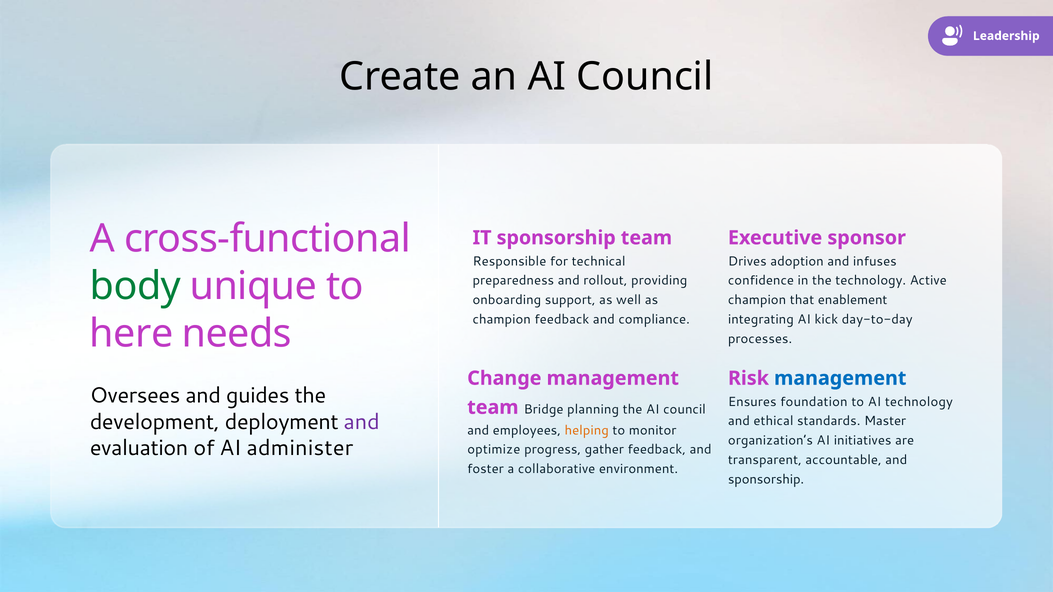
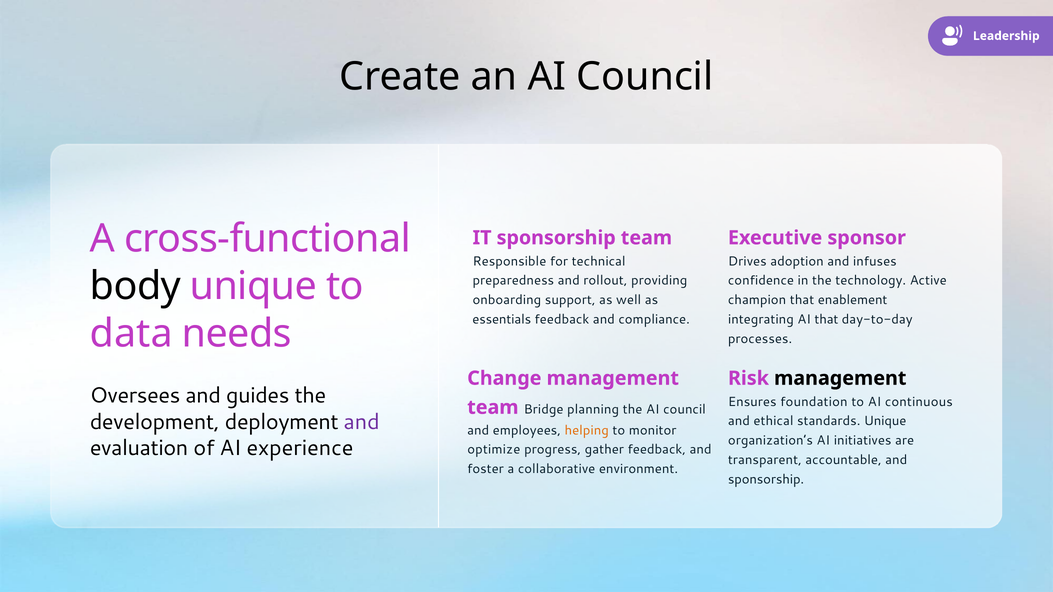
body colour: green -> black (135, 286)
champion: champion -> essentials (502, 320)
AI kick: kick -> that (826, 320)
here: here -> data (131, 334)
management colour: blue -> black (840, 378)
AI technology: technology -> continuous (919, 402)
standards Master: Master -> Unique (885, 421)
administer: administer -> experience (300, 448)
